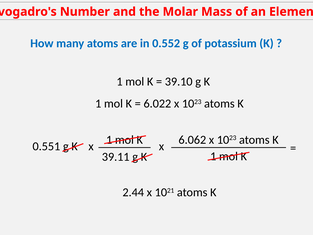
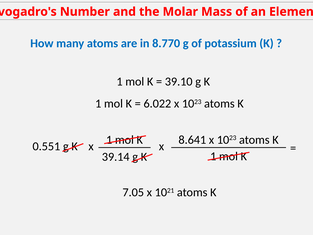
0.552: 0.552 -> 8.770 (166, 43)
6.062: 6.062 -> 8.641 (192, 140)
39.11: 39.11 -> 39.14 (116, 157)
2.44: 2.44 -> 7.05 (133, 192)
